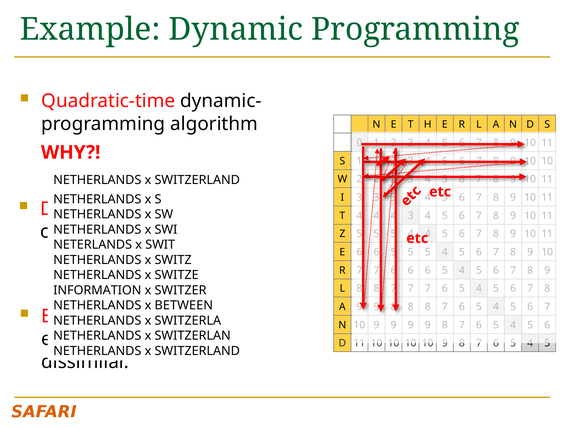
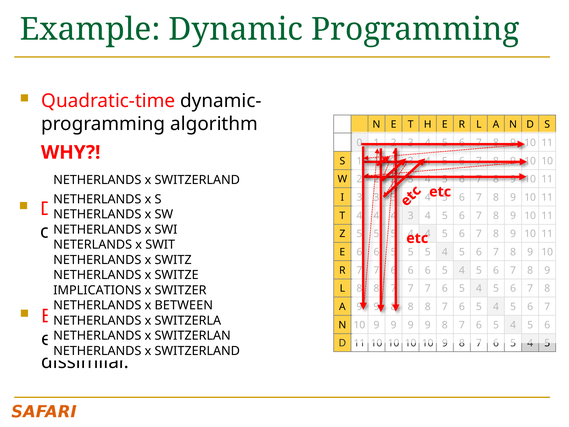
INFORMATION: INFORMATION -> IMPLICATIONS (97, 290)
